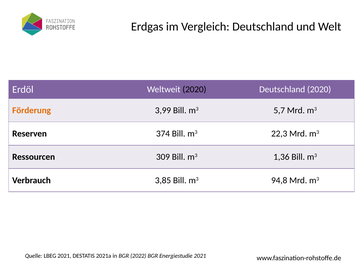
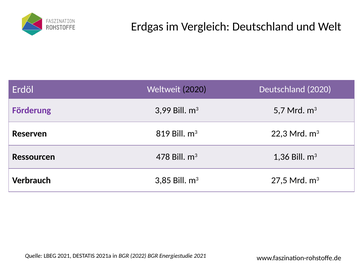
Förderung colour: orange -> purple (32, 110)
374: 374 -> 819 (163, 134)
309: 309 -> 478 (163, 157)
94,8: 94,8 -> 27,5 (279, 180)
